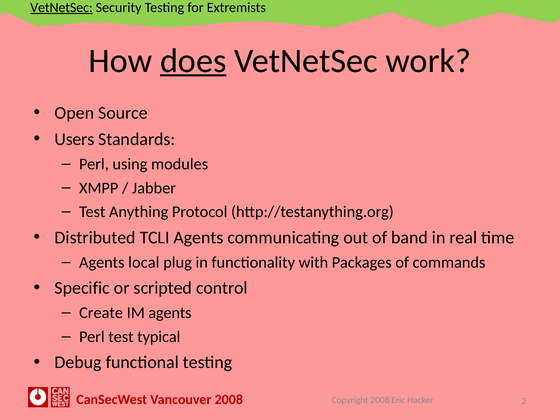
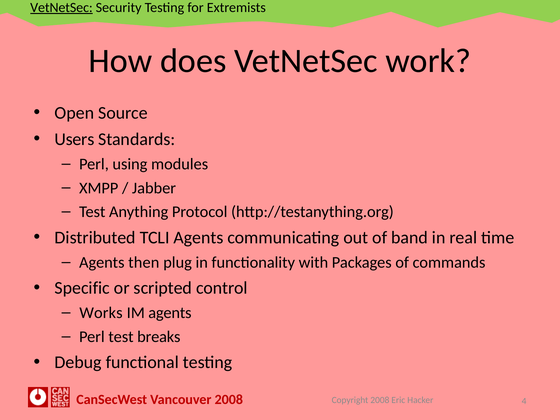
does underline: present -> none (193, 61)
local: local -> then (144, 262)
Create: Create -> Works (101, 313)
typical: typical -> breaks (159, 337)
2: 2 -> 4 (524, 401)
